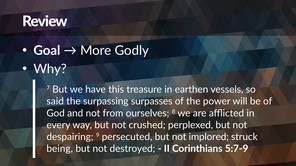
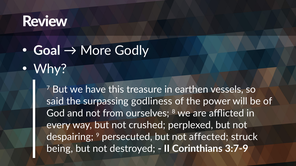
surpasses: surpasses -> godliness (152, 102)
implored: implored -> affected (209, 137)
5:7-9: 5:7-9 -> 3:7-9 (237, 149)
